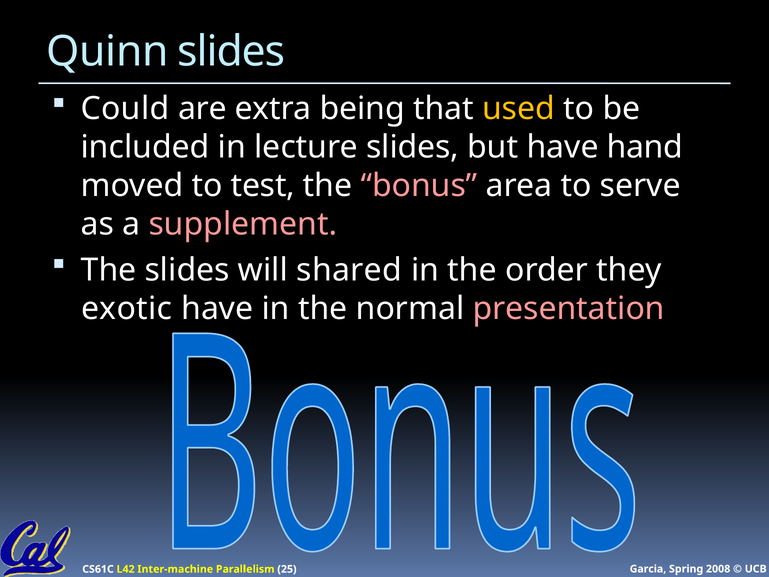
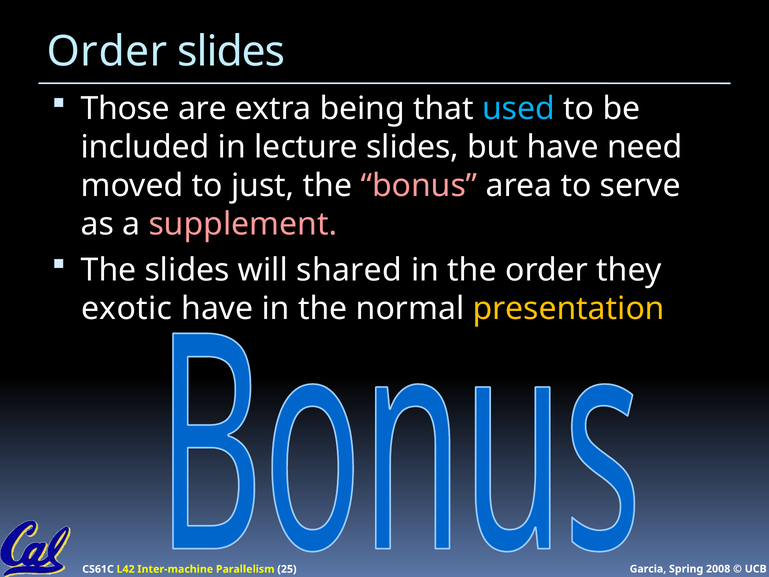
Quinn: Quinn -> Order (107, 52)
Could: Could -> Those (125, 109)
used colour: yellow -> light blue (519, 109)
hand: hand -> need (645, 147)
test: test -> just (263, 186)
presentation colour: pink -> yellow (569, 308)
